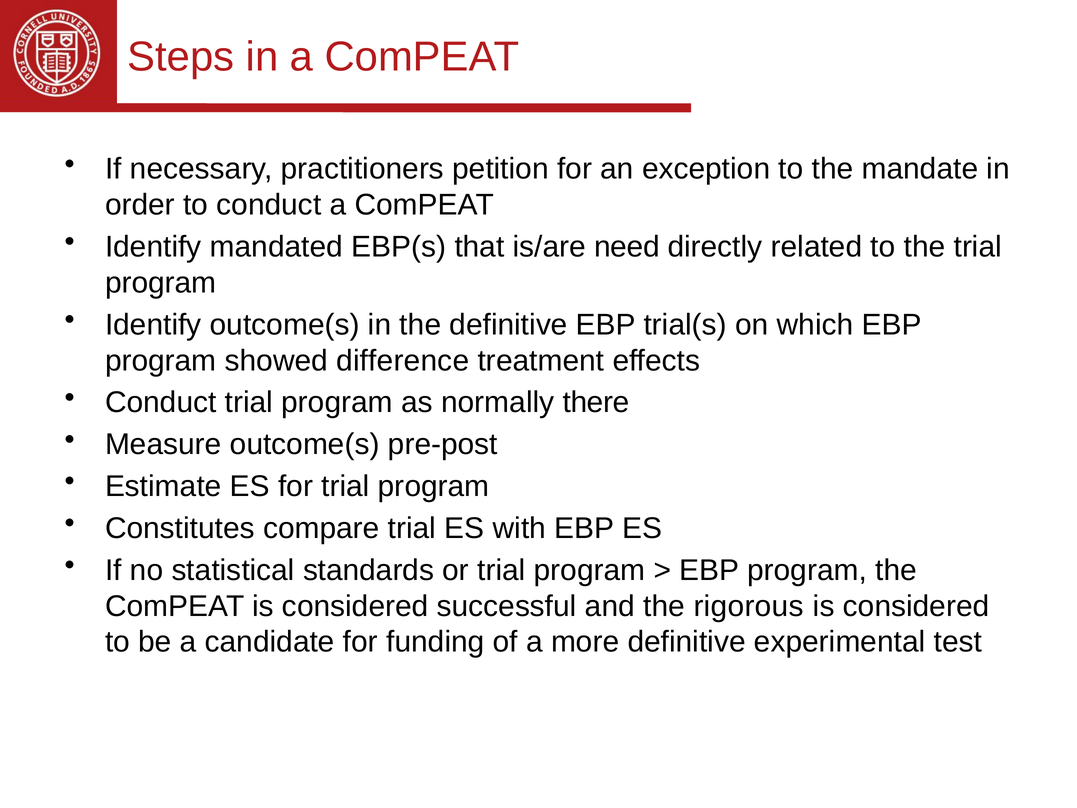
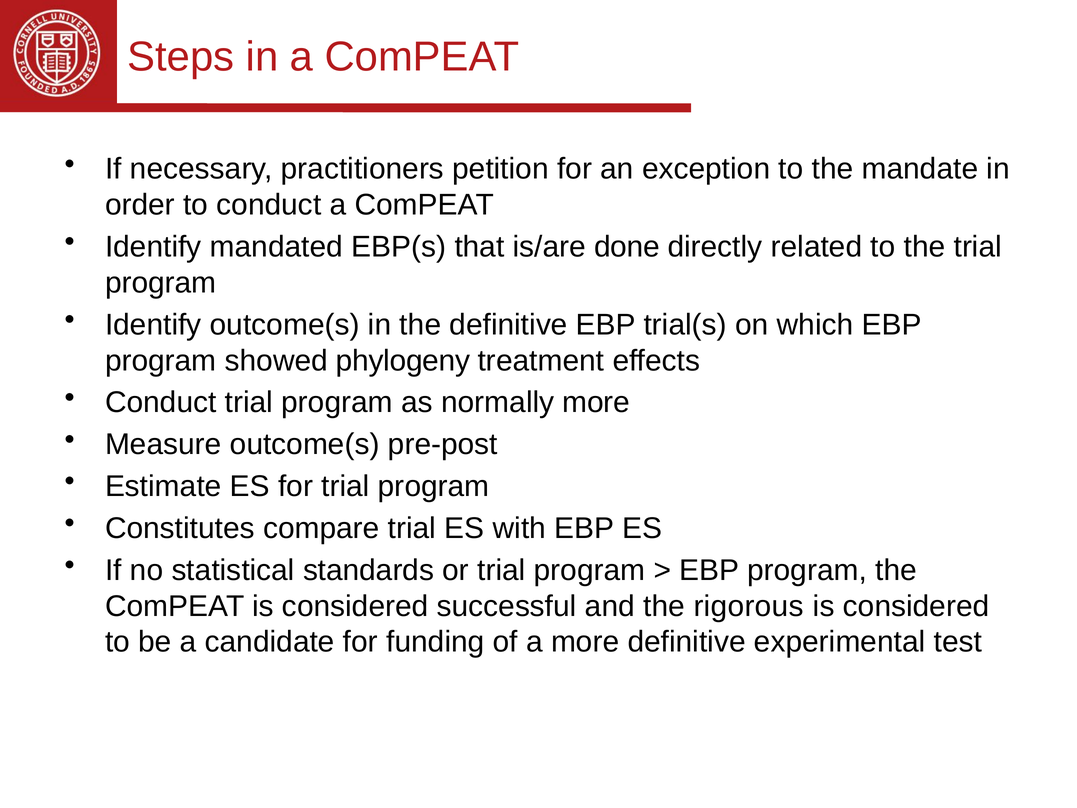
need: need -> done (627, 247)
difference: difference -> phylogeny (403, 361)
normally there: there -> more (596, 402)
